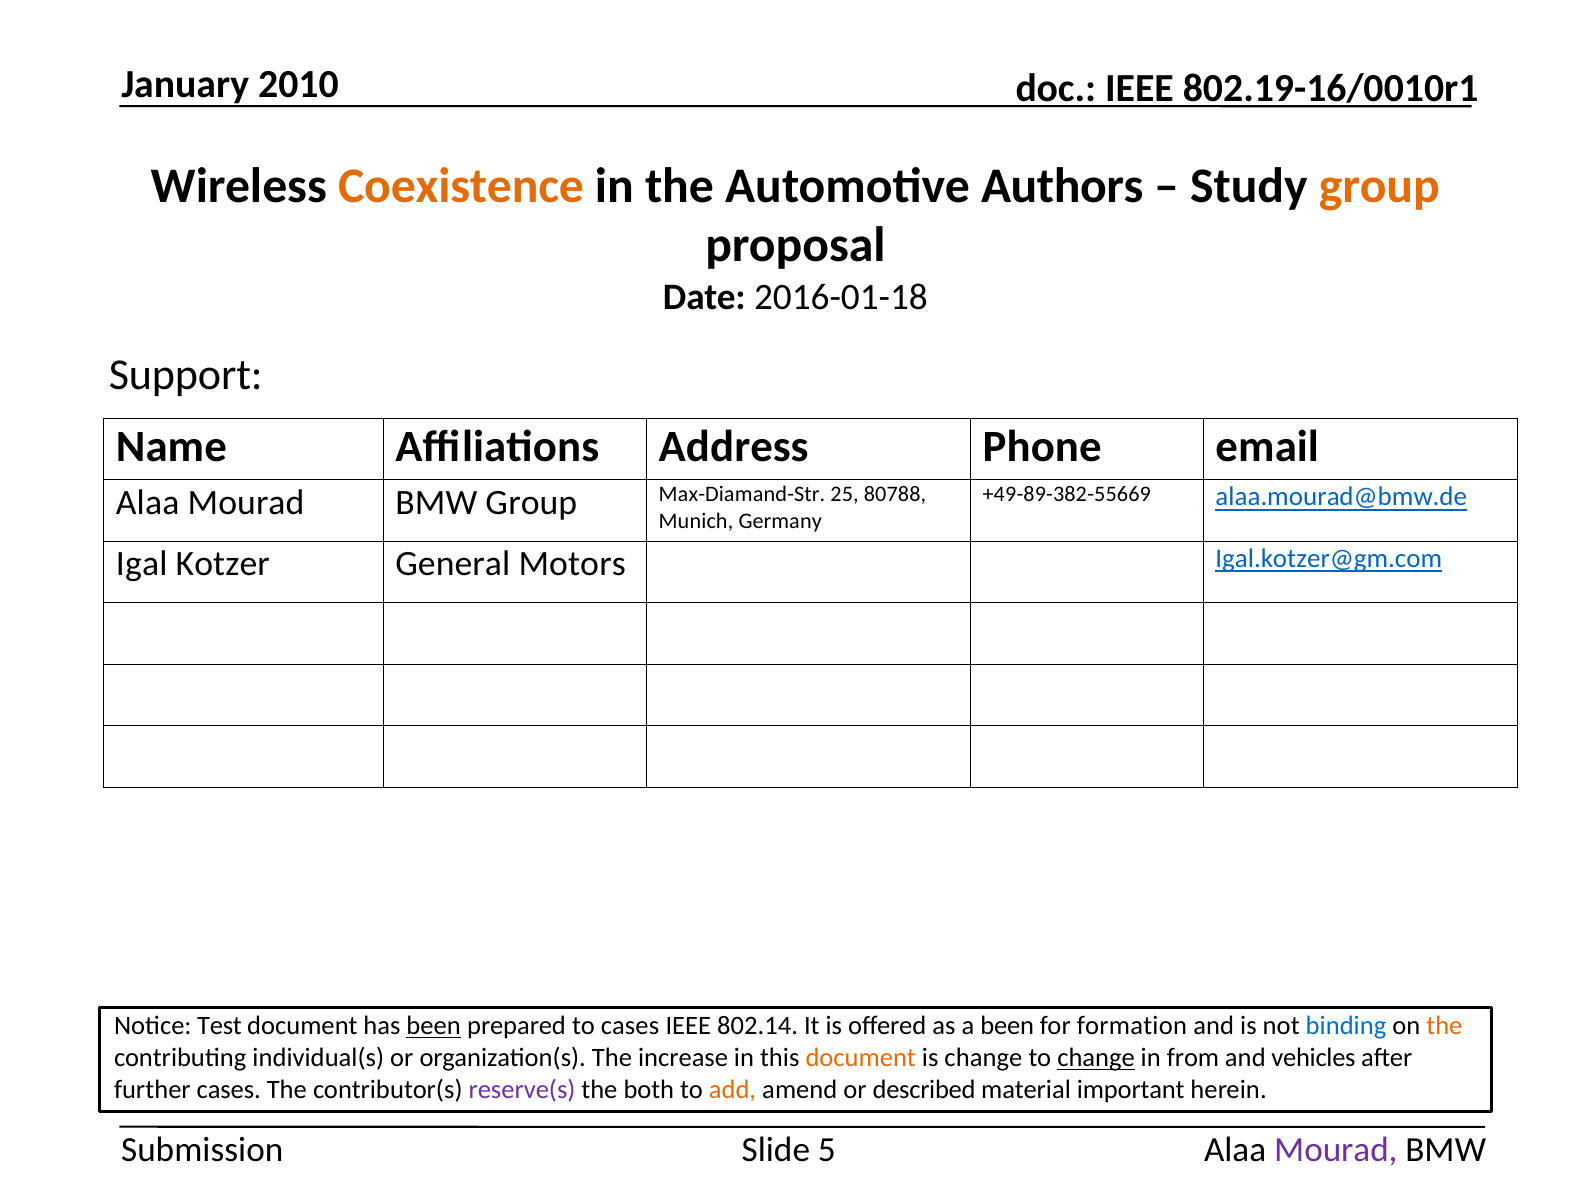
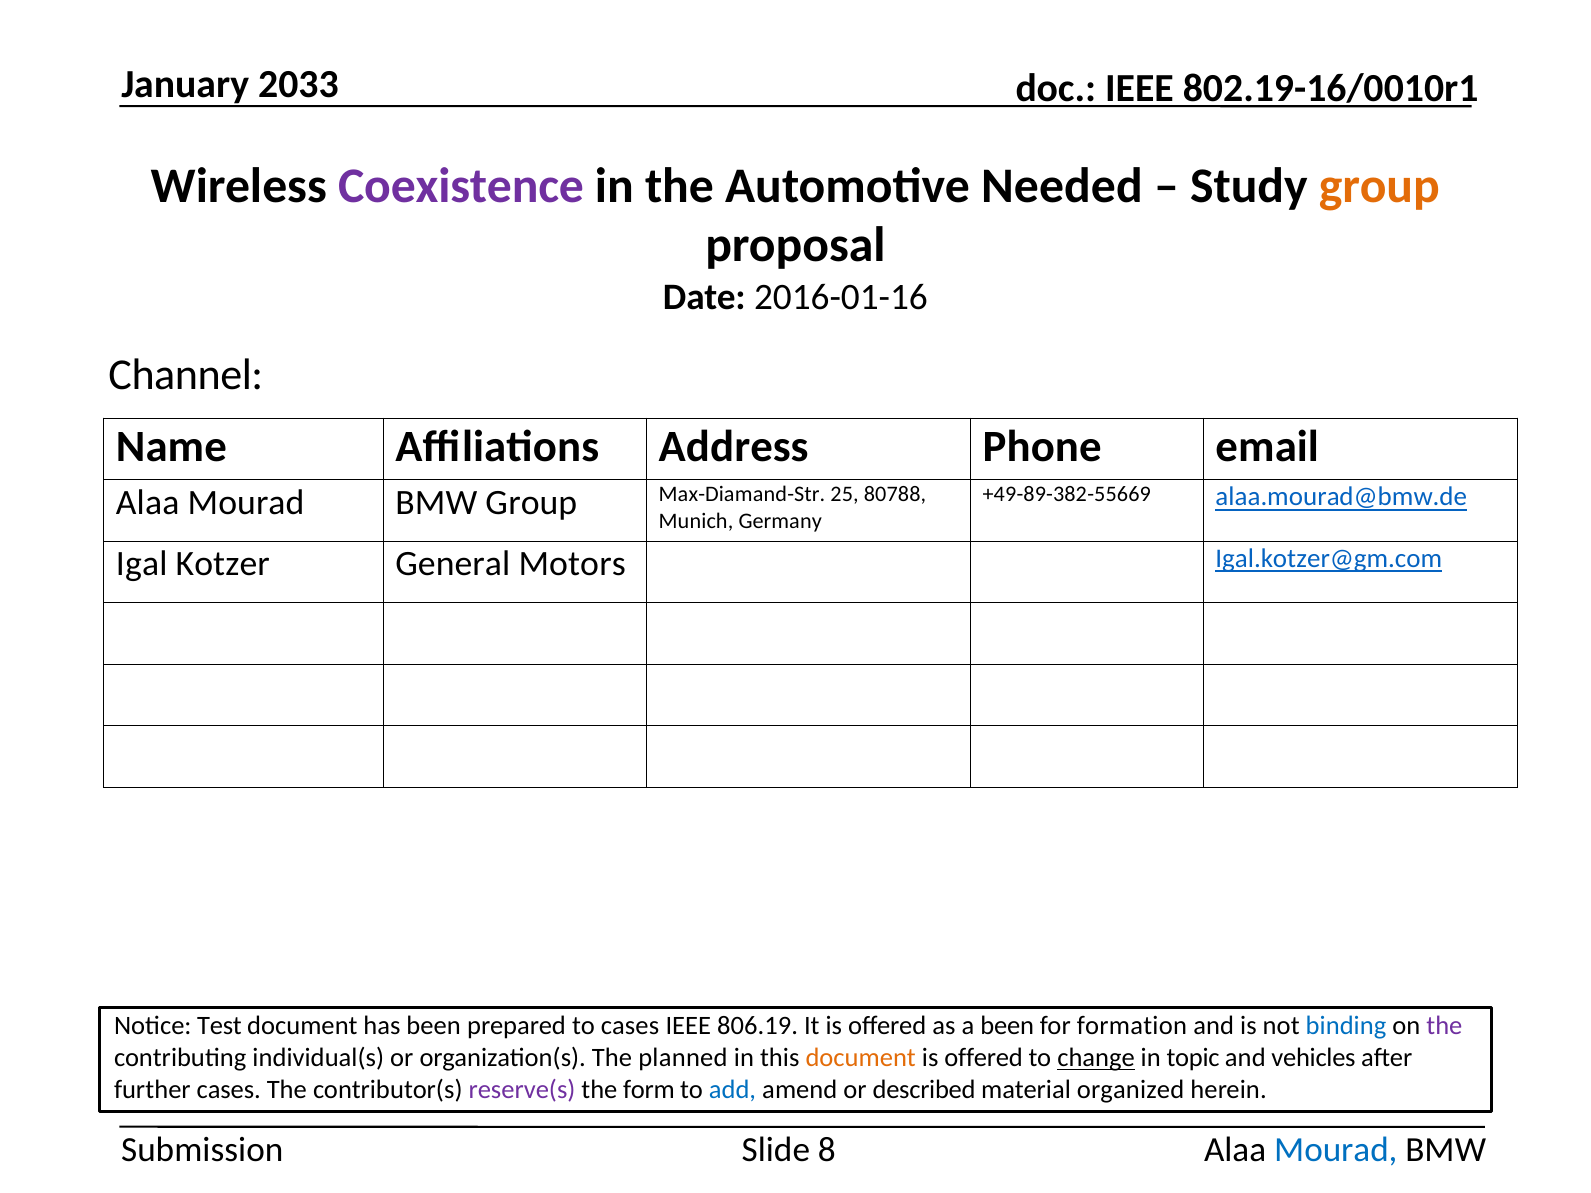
2010: 2010 -> 2033 (298, 84)
Coexistence colour: orange -> purple (461, 186)
Authors: Authors -> Needed (1062, 186)
2016-01-18: 2016-01-18 -> 2016-01-16 (841, 298)
Support: Support -> Channel (186, 375)
been underline: present -> none (434, 1026)
802.14: 802.14 -> 806.19 (758, 1026)
the colour: orange -> purple (1444, 1026)
increase: increase -> planned (683, 1058)
change: change -> offered (984, 1058)
from: from -> topic (1193, 1058)
both: both -> form (649, 1090)
add colour: orange -> blue (733, 1090)
important: important -> organized (1131, 1090)
5: 5 -> 8 (827, 1150)
Mourad colour: purple -> blue (1336, 1150)
